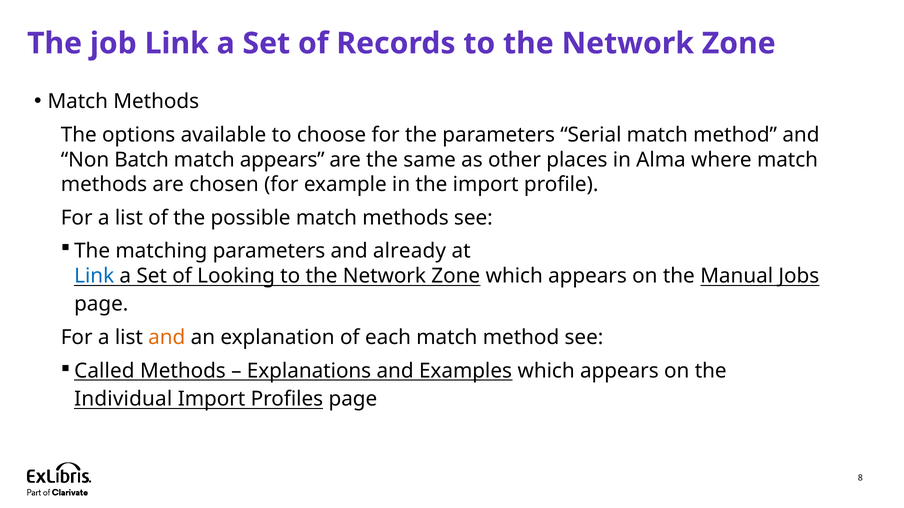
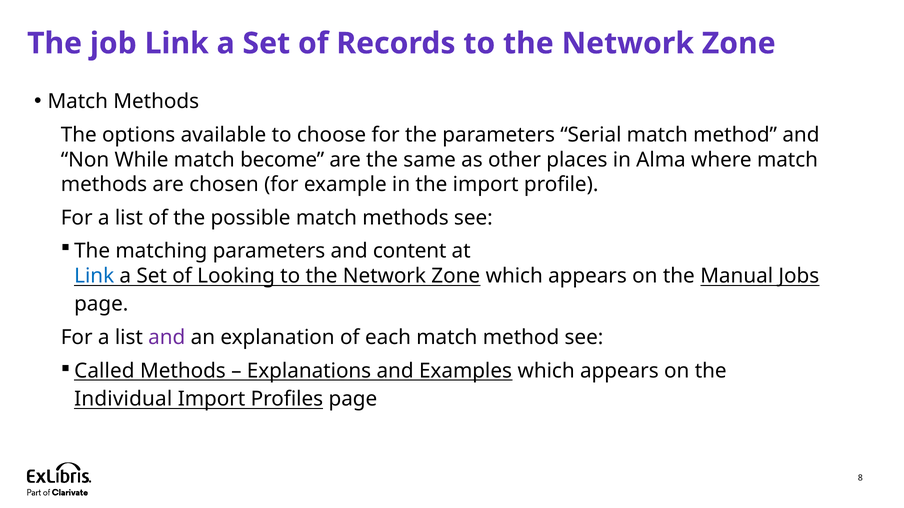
Batch: Batch -> While (142, 160)
match appears: appears -> become (282, 160)
already: already -> content (410, 251)
and colour: orange -> purple (167, 338)
